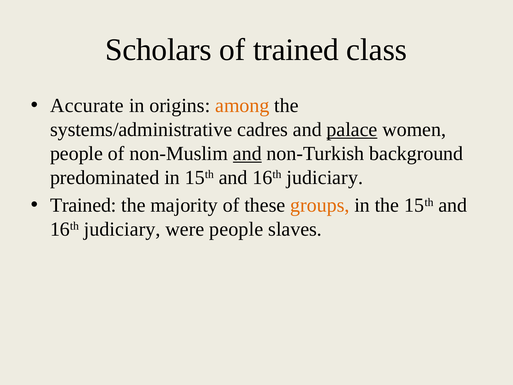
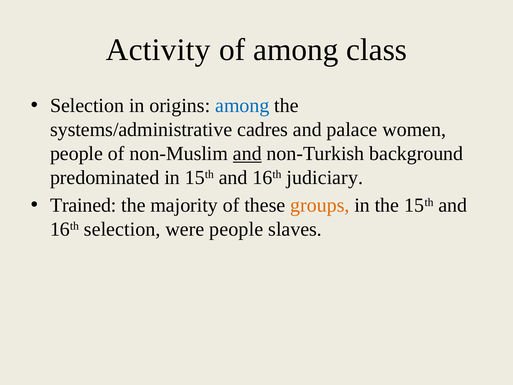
Scholars: Scholars -> Activity (158, 50)
of trained: trained -> among (296, 50)
Accurate: Accurate -> Selection (87, 106)
among colour: orange -> blue (242, 106)
palace underline: present -> none (352, 130)
judiciary: judiciary -> selection (122, 229)
